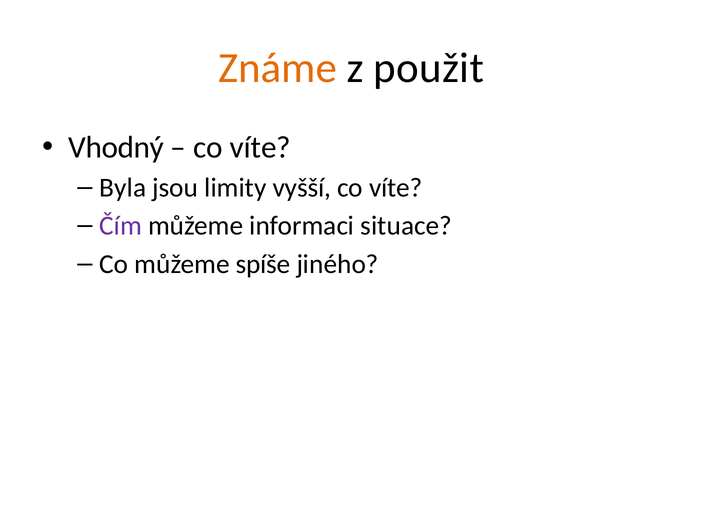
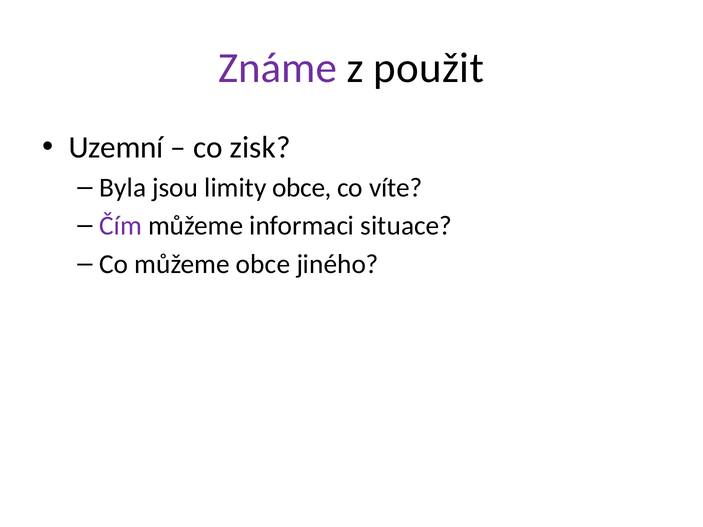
Známe colour: orange -> purple (277, 68)
Vhodný: Vhodný -> Uzemní (116, 148)
víte: víte -> zisk (260, 148)
limity vyšší: vyšší -> obce (302, 188)
můžeme spíše: spíše -> obce (263, 264)
